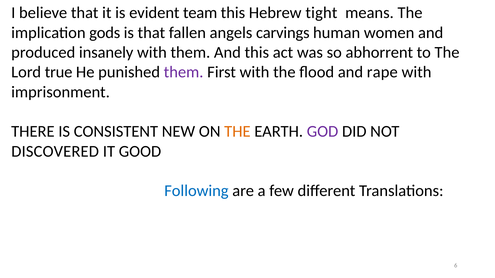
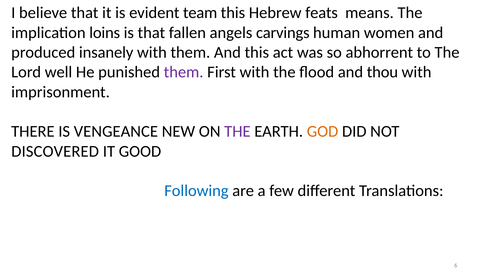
tight: tight -> feats (322, 13)
gods: gods -> loins (105, 33)
true: true -> well (59, 72)
rape: rape -> thou (382, 72)
CONSISTENT: CONSISTENT -> VENGEANCE (116, 132)
THE colour: orange -> purple (237, 132)
GOD colour: purple -> orange (323, 132)
